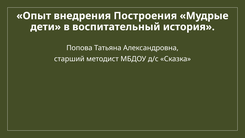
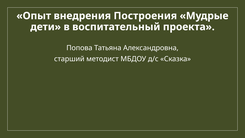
история: история -> проекта (189, 27)
